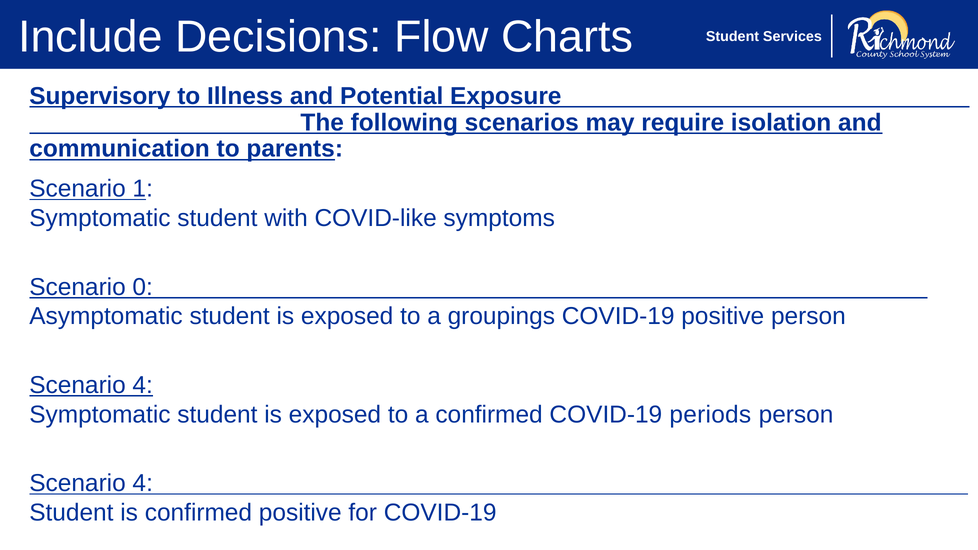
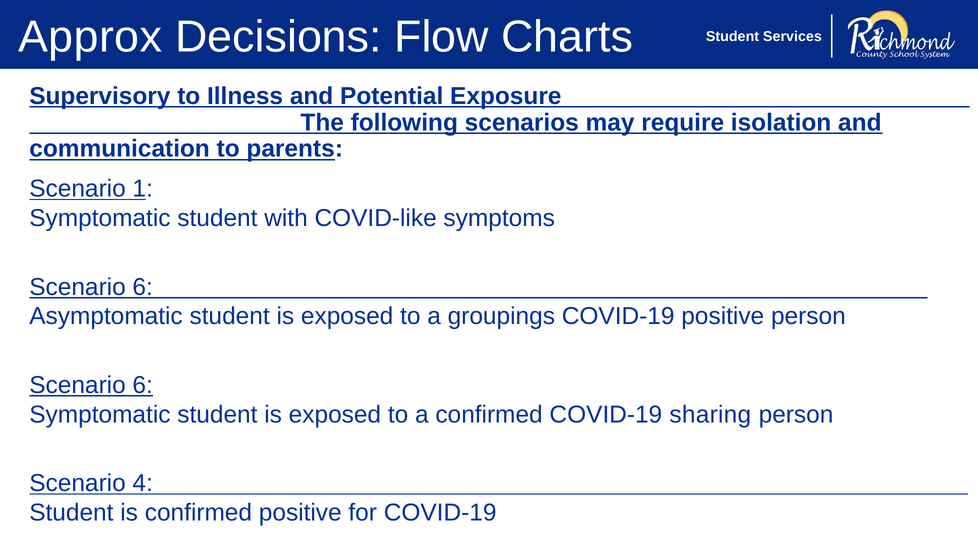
Include: Include -> Approx (90, 37)
0: 0 -> 6 (143, 287)
4: 4 -> 6 (143, 385)
periods: periods -> sharing (710, 415)
